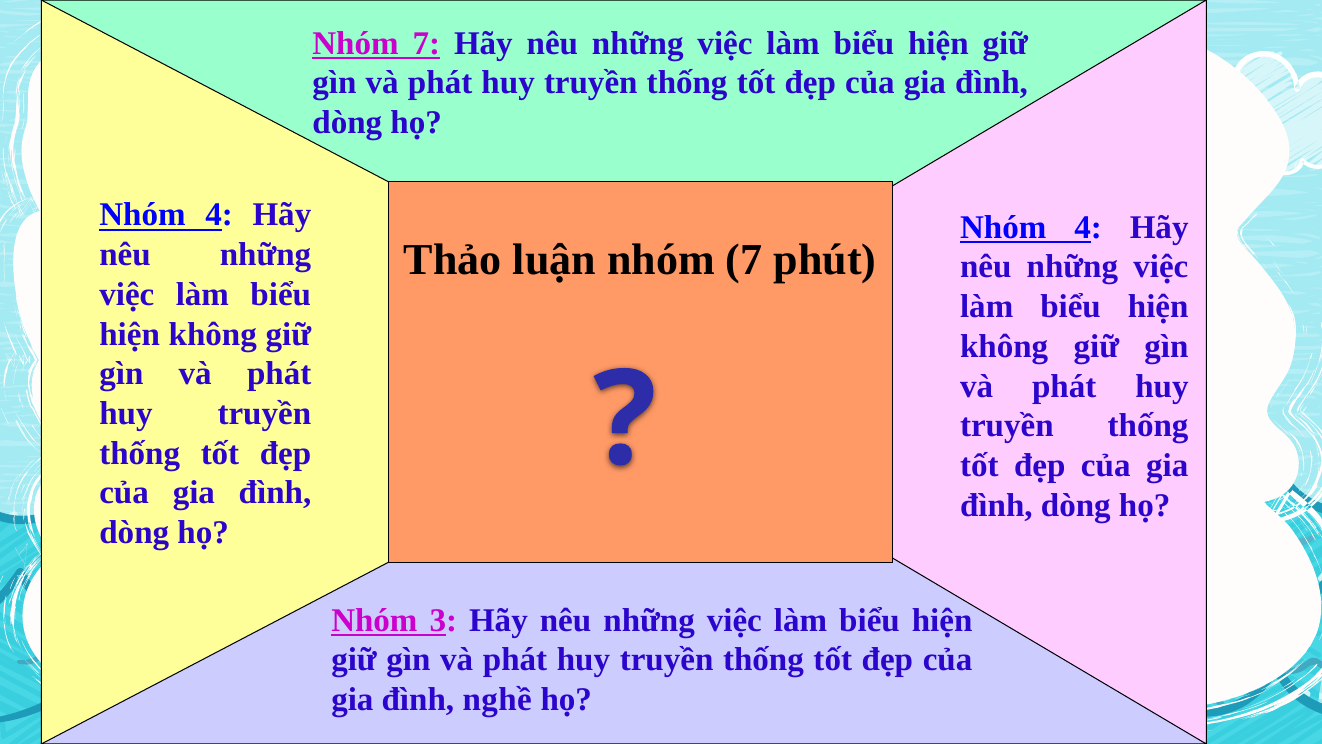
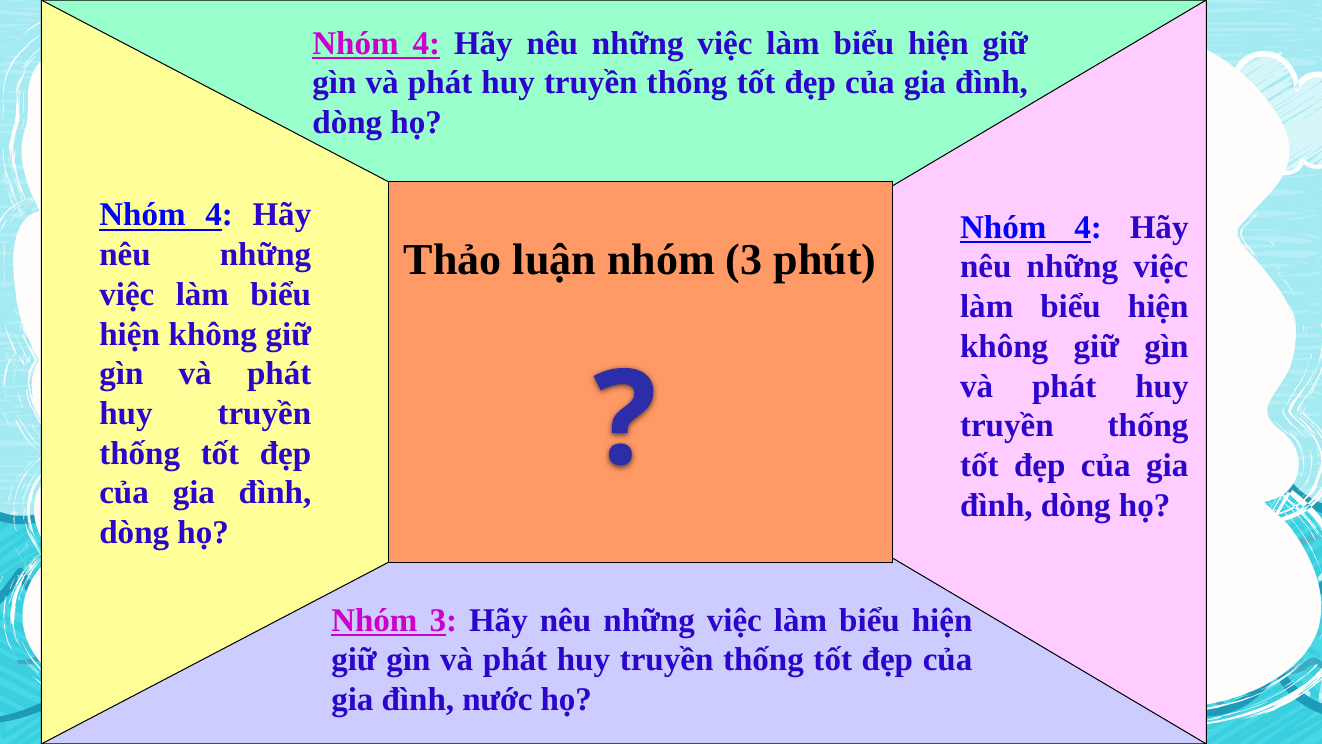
7: 7 -> 4 (426, 43)
luận nhóm 7: 7 -> 3 (744, 260)
nghề: nghề -> nước (498, 699)
